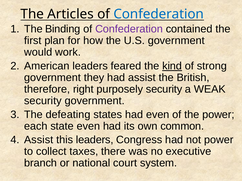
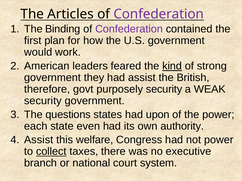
Confederation colour: blue -> purple (159, 14)
right: right -> govt (83, 89)
defeating: defeating -> questions (68, 115)
had even: even -> upon (158, 115)
common: common -> authority (182, 126)
this leaders: leaders -> welfare (95, 140)
collect underline: none -> present (51, 152)
